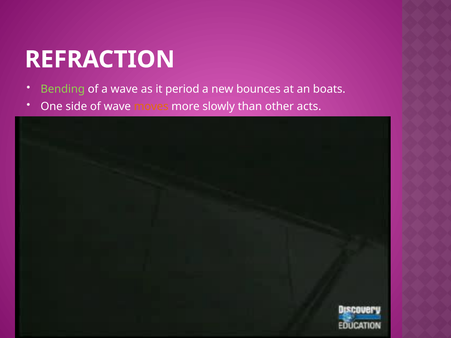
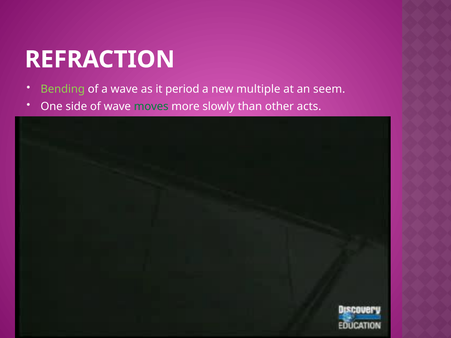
bounces: bounces -> multiple (258, 89)
boats: boats -> seem (329, 89)
moves colour: orange -> green (151, 106)
